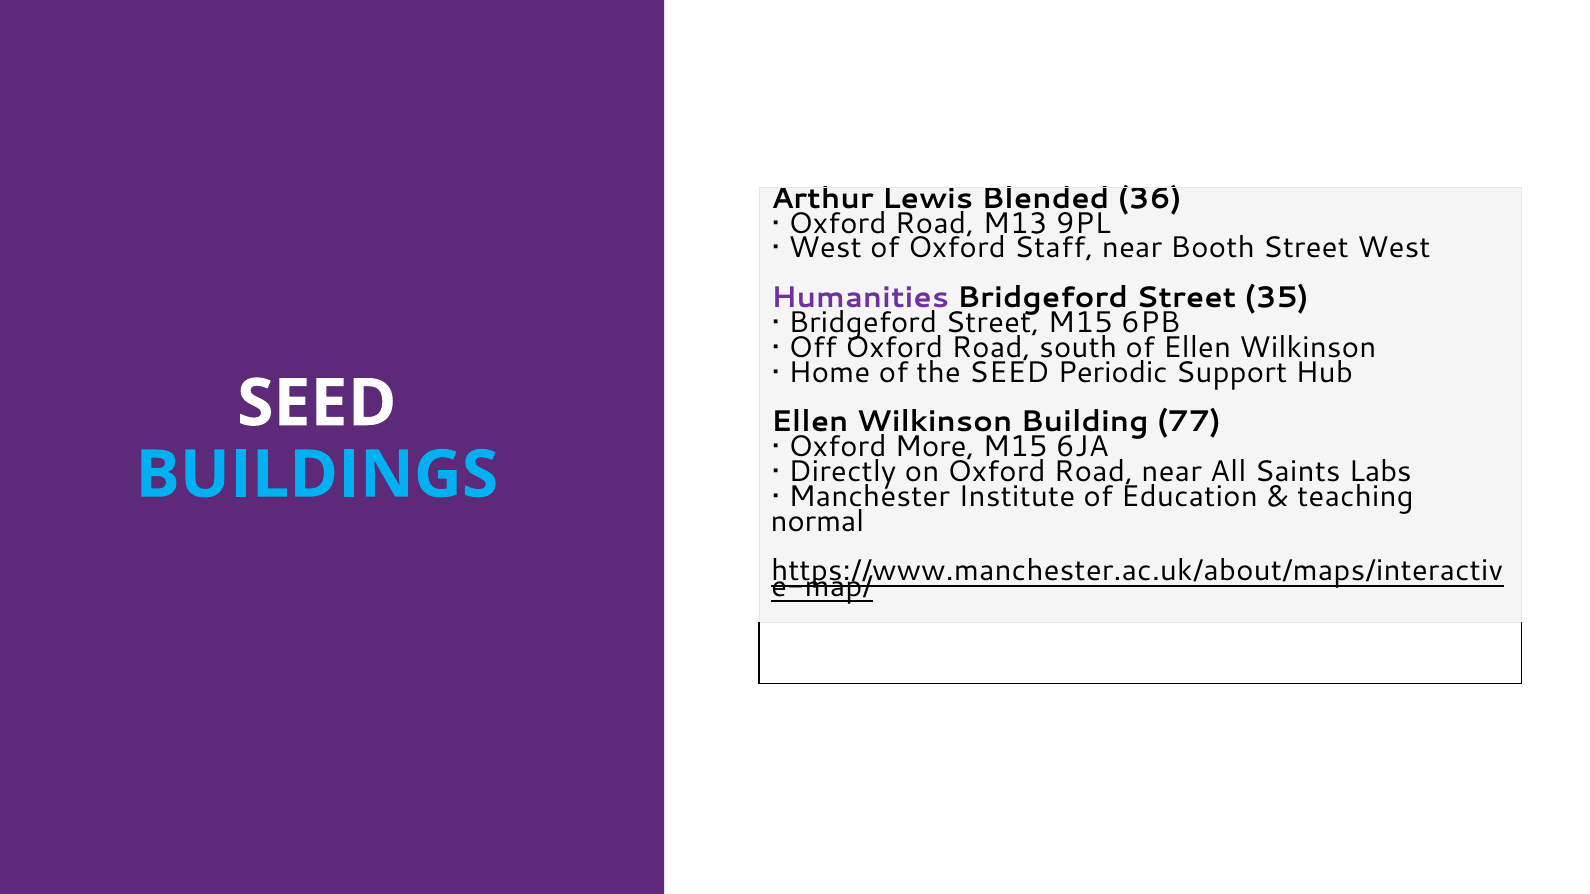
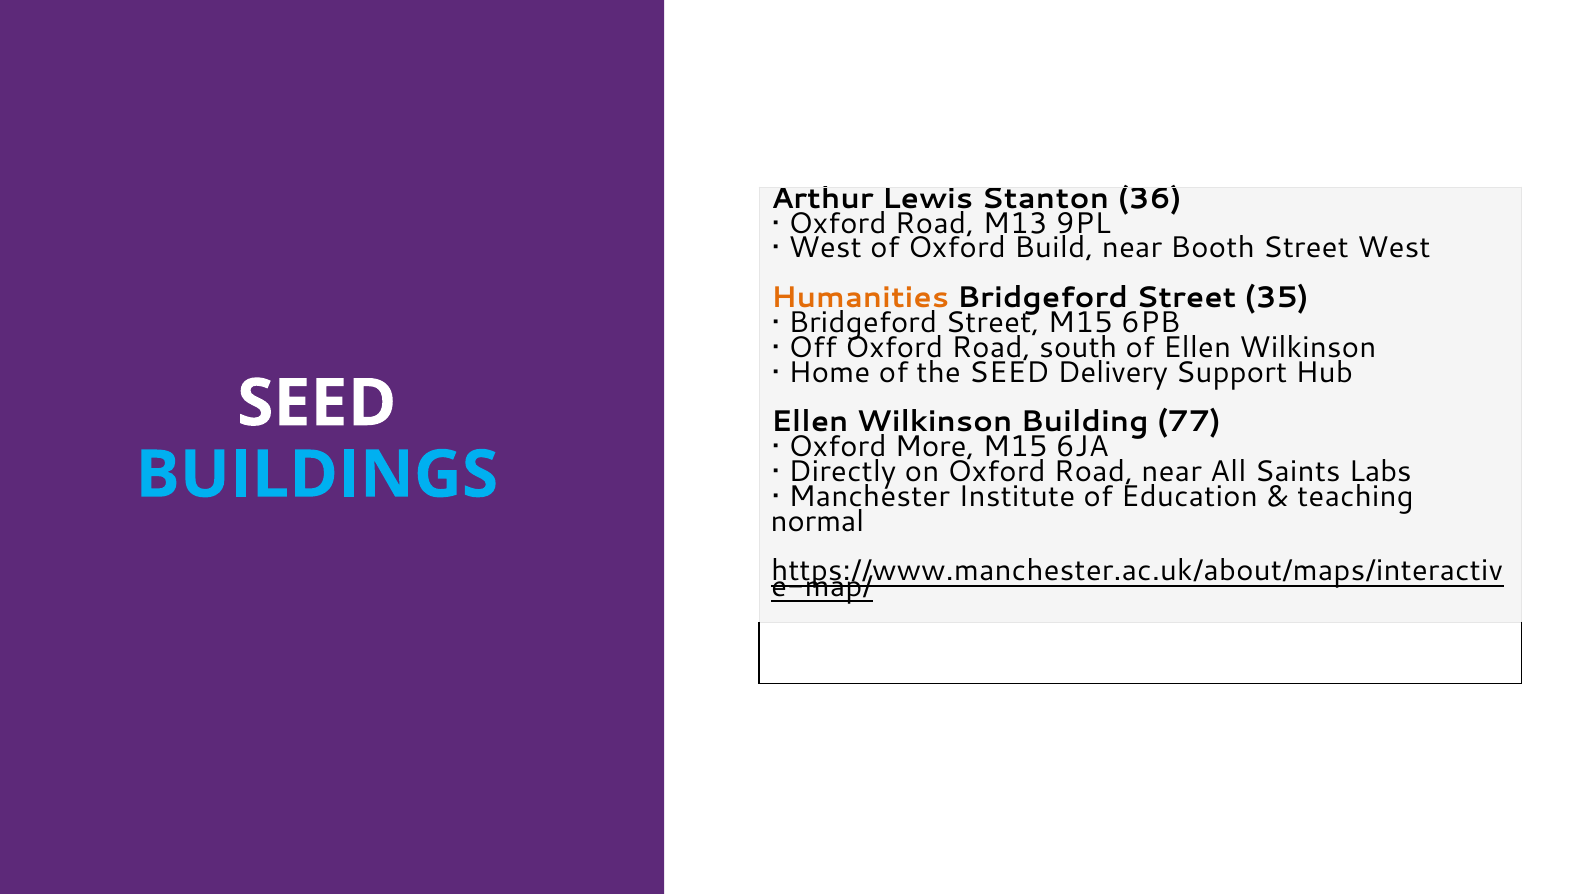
Blended: Blended -> Stanton (1045, 199)
Staff: Staff -> Build (1054, 248)
Humanities colour: purple -> orange (860, 298)
Periodic: Periodic -> Delivery (1113, 372)
